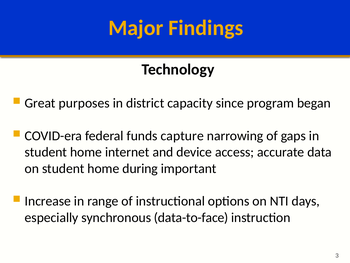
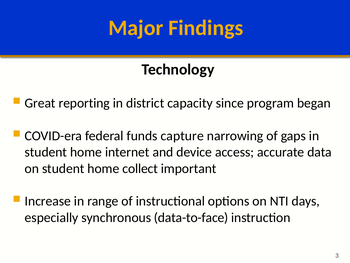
purposes: purposes -> reporting (84, 103)
during: during -> collect (140, 168)
